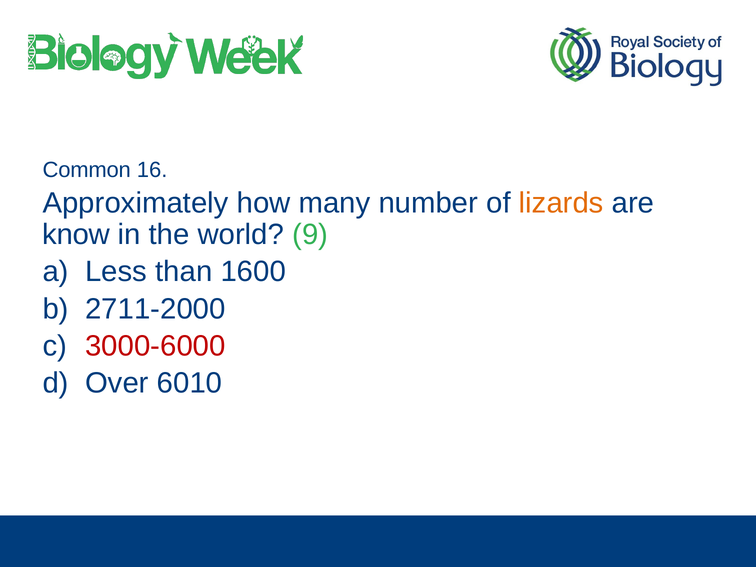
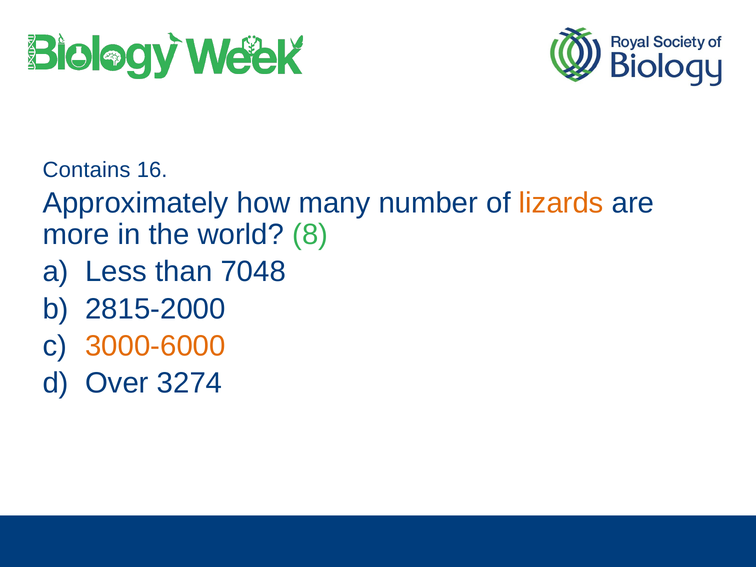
Common: Common -> Contains (87, 170)
know: know -> more (76, 235)
9: 9 -> 8 (310, 235)
1600: 1600 -> 7048 (253, 272)
2711-2000: 2711-2000 -> 2815-2000 (155, 309)
3000-6000 colour: red -> orange (155, 346)
6010: 6010 -> 3274 (190, 383)
